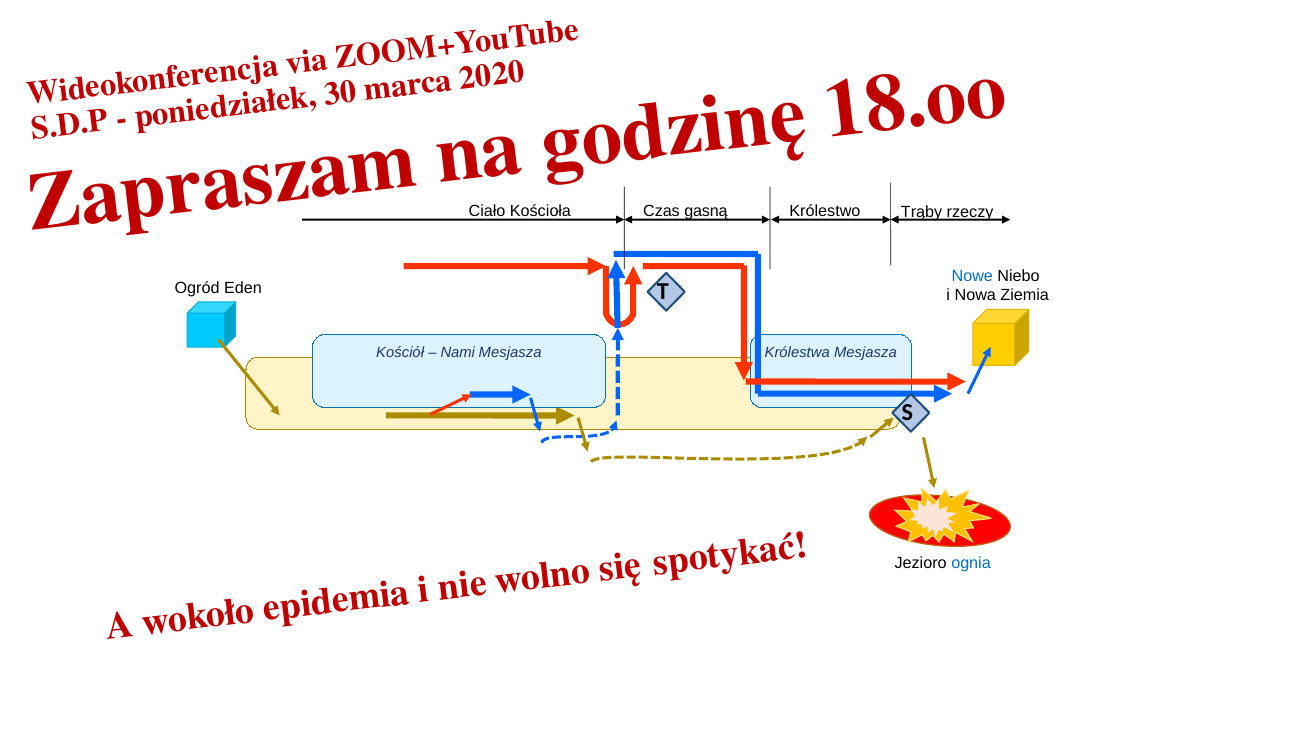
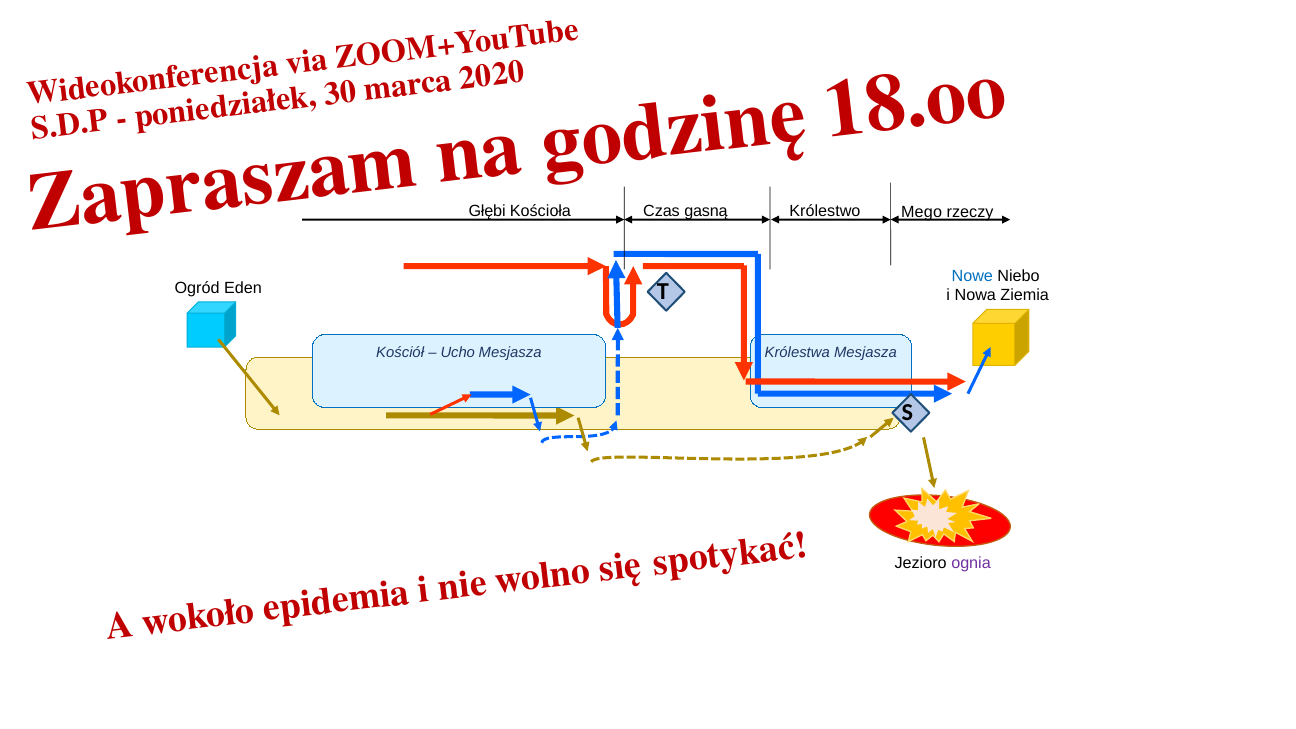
Ciało: Ciało -> Głębi (487, 211)
Trąby: Trąby -> Mego (922, 212)
Nami: Nami -> Ucho (458, 353)
ognia colour: blue -> purple (971, 563)
